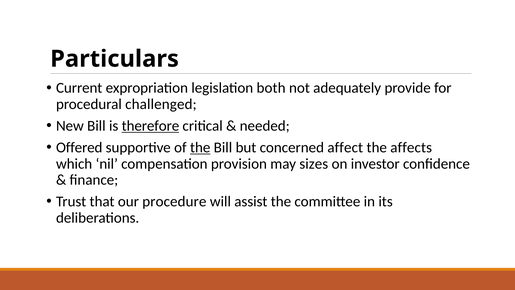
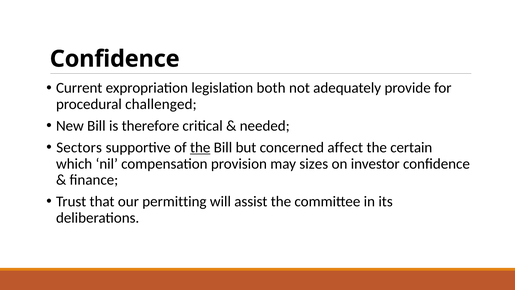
Particulars: Particulars -> Confidence (115, 59)
therefore underline: present -> none (150, 126)
Offered: Offered -> Sectors (79, 147)
affects: affects -> certain (411, 147)
procedure: procedure -> permitting (174, 201)
